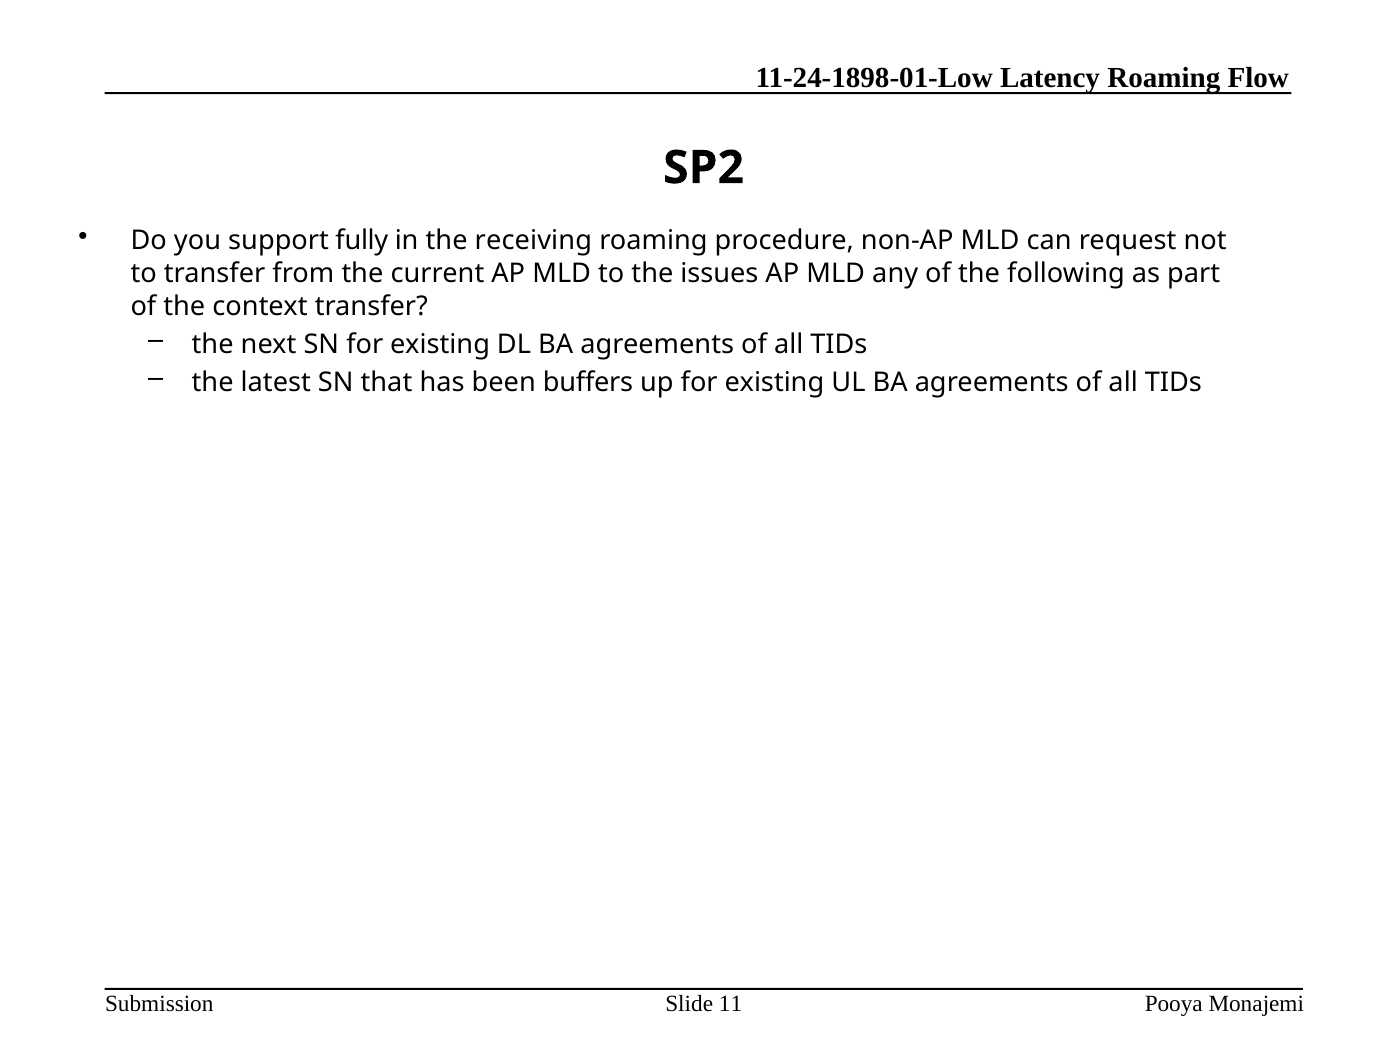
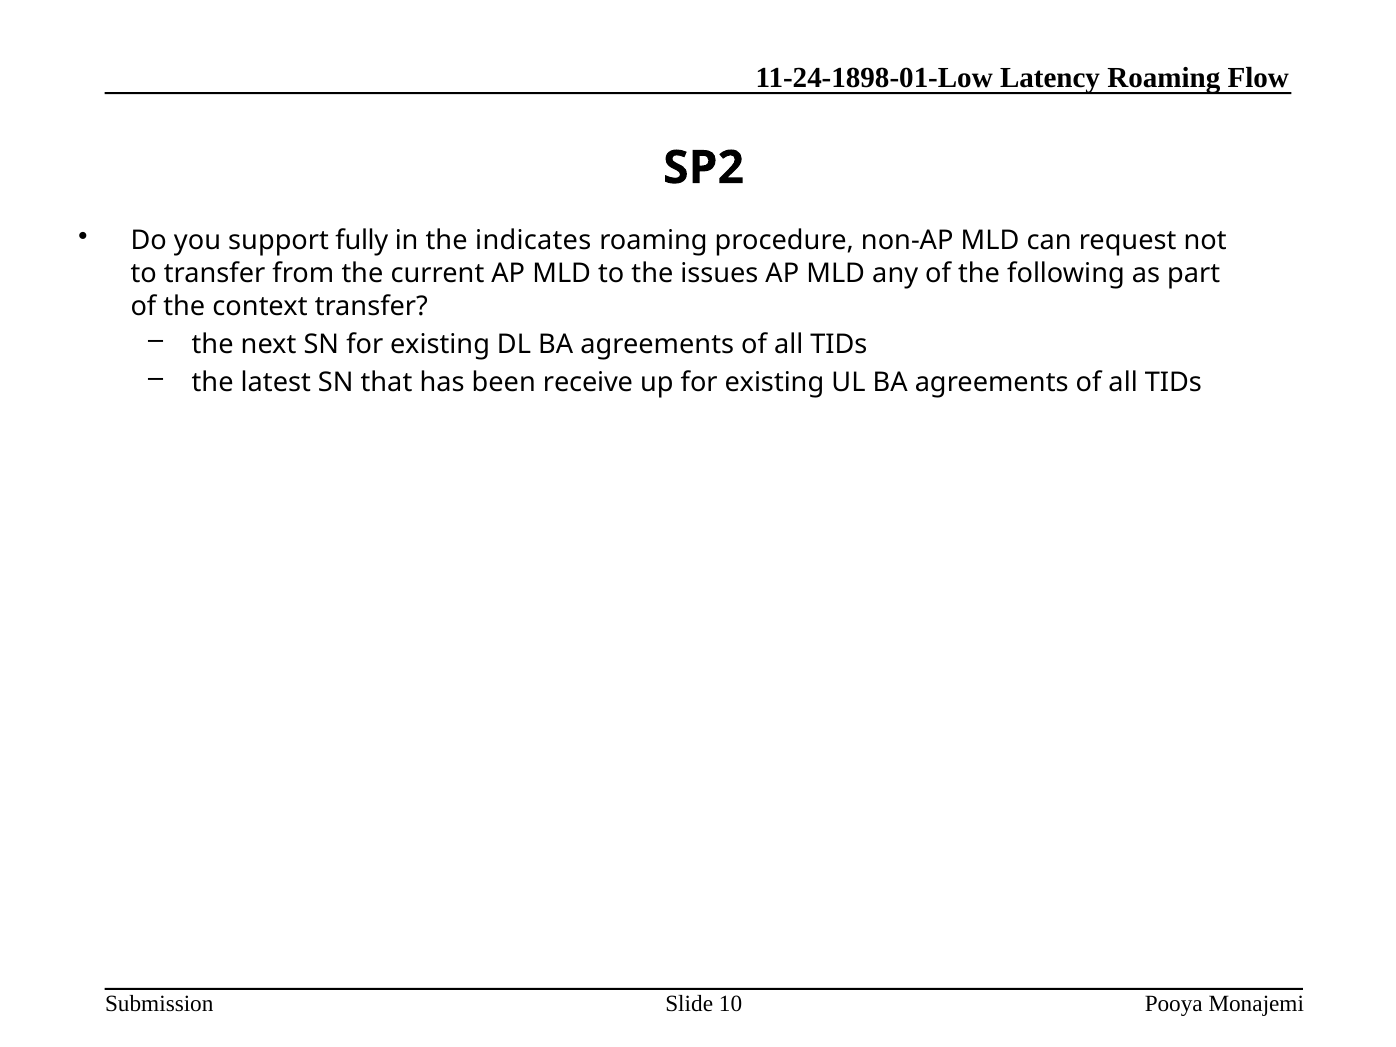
receiving: receiving -> indicates (533, 241)
buffers: buffers -> receive (588, 382)
11: 11 -> 10 (731, 1004)
